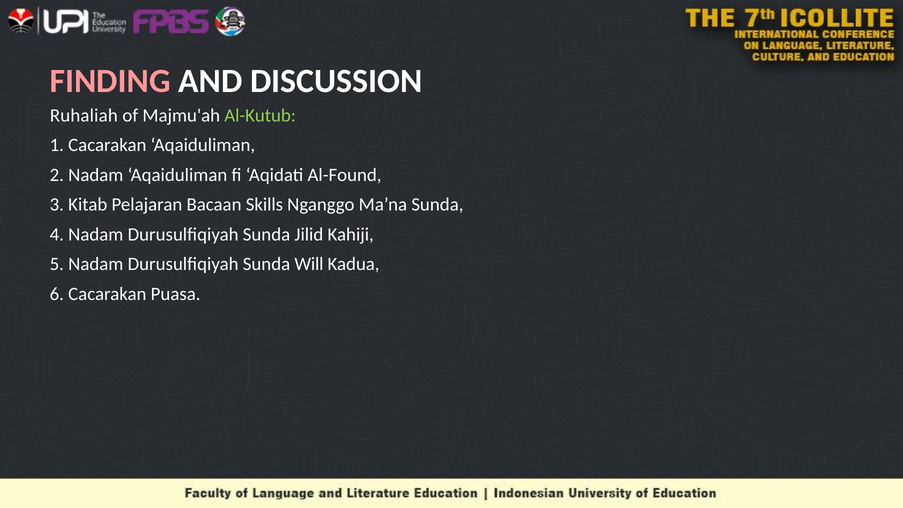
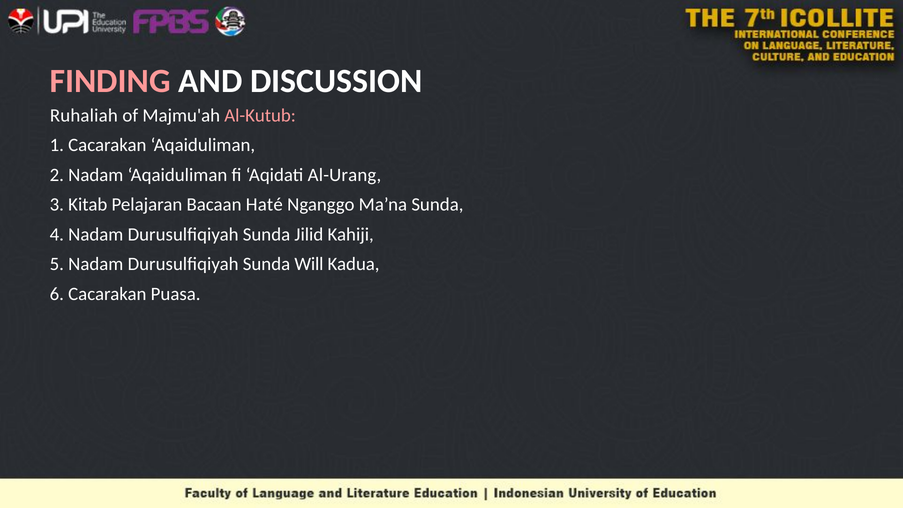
Al-Kutub colour: light green -> pink (260, 115)
Al-Found: Al-Found -> Al-Urang (344, 175)
Skills: Skills -> Haté (264, 205)
